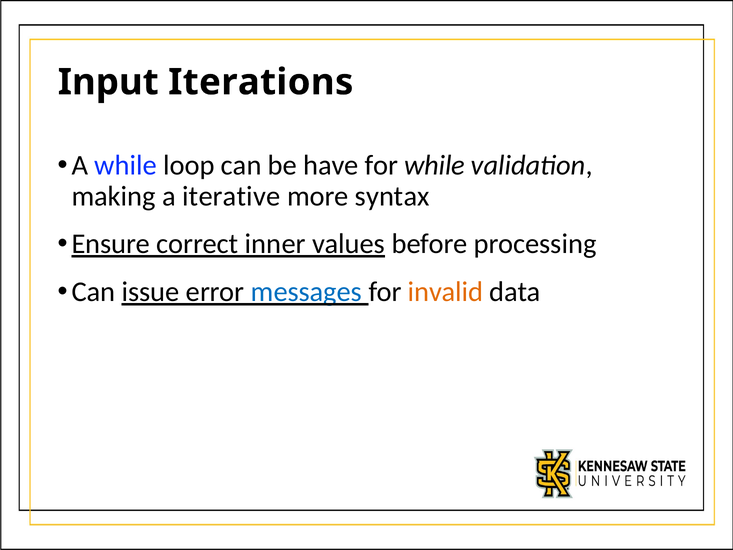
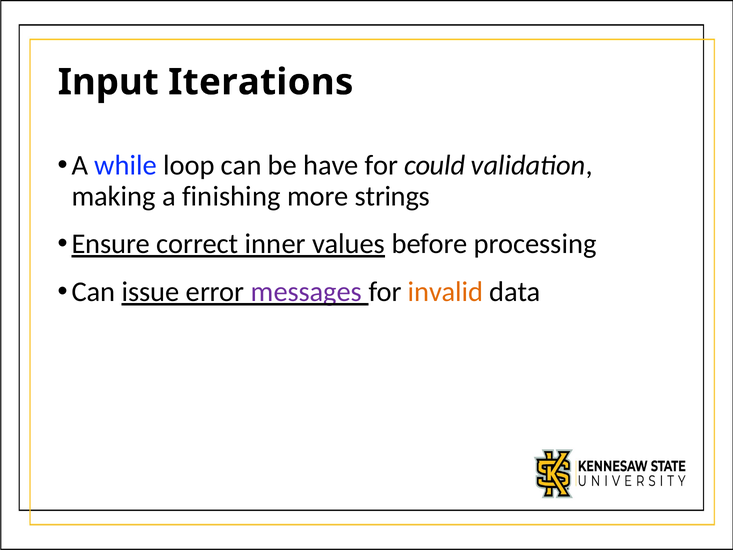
for while: while -> could (435, 165)
iterative: iterative -> finishing (231, 196)
syntax: syntax -> strings (392, 196)
messages colour: blue -> purple (306, 292)
